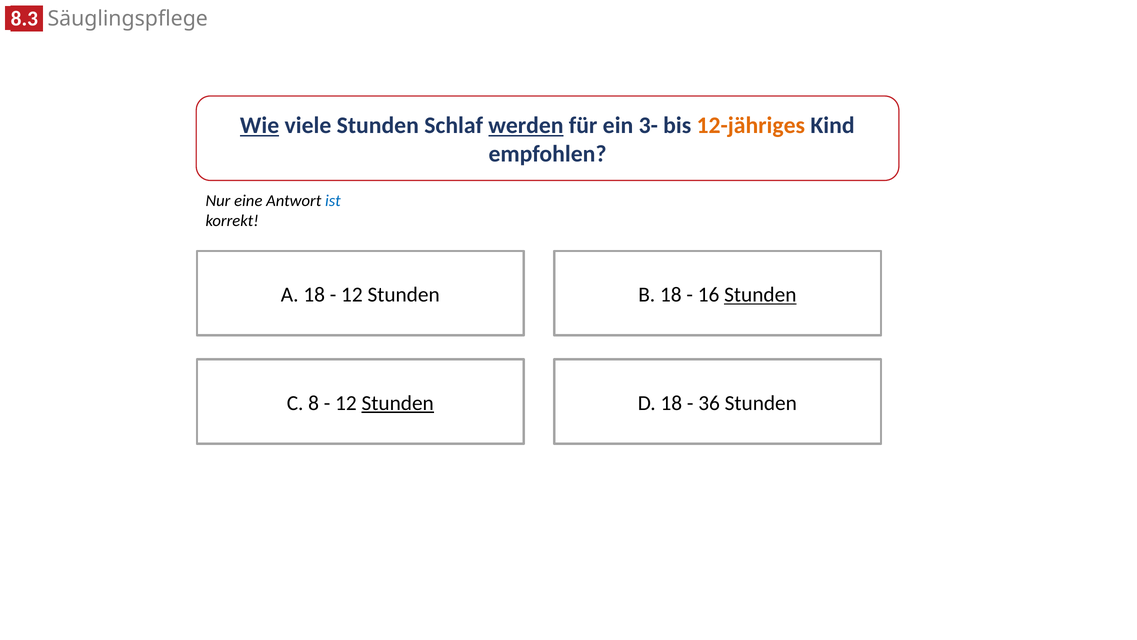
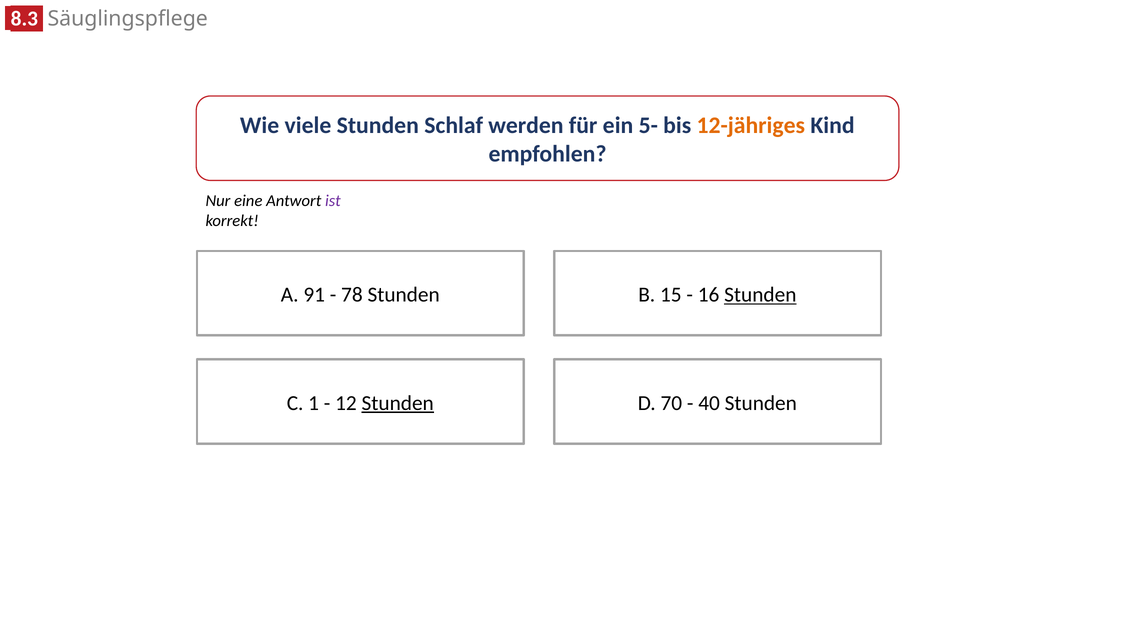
Wie underline: present -> none (260, 126)
werden underline: present -> none (526, 126)
3-: 3- -> 5- (648, 126)
ist colour: blue -> purple (333, 201)
A 18: 18 -> 91 (314, 295)
12: 12 -> 78 (352, 295)
B 18: 18 -> 15 (671, 295)
8: 8 -> 1 (314, 403)
D 18: 18 -> 70 (671, 403)
36: 36 -> 40 (709, 403)
